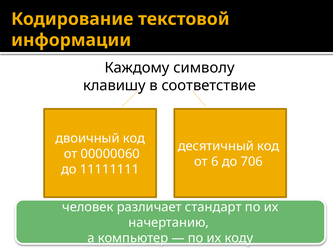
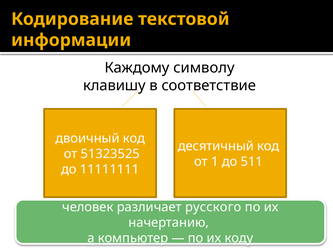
00000060: 00000060 -> 51323525 (110, 154)
6: 6 -> 1 (215, 162)
706: 706 -> 511 (252, 162)
стандарт: стандарт -> русского (213, 208)
